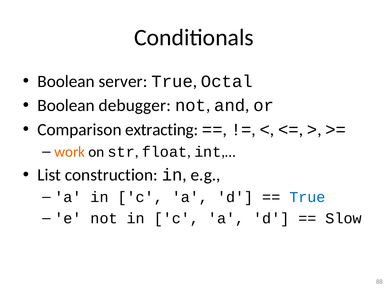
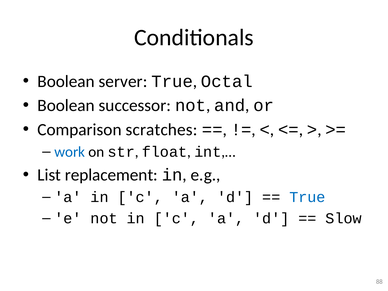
debugger: debugger -> successor (135, 106)
extracting: extracting -> scratches (162, 130)
work colour: orange -> blue (70, 152)
construction: construction -> replacement (111, 175)
